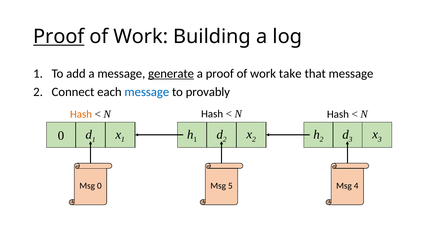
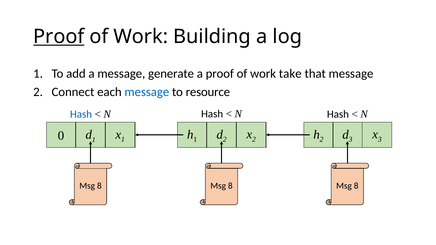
generate underline: present -> none (171, 74)
provably: provably -> resource (208, 92)
Hash colour: orange -> blue (81, 114)
5: 5 -> 8 (230, 186)
4: 4 -> 8 (356, 186)
0: 0 -> 8 (99, 186)
